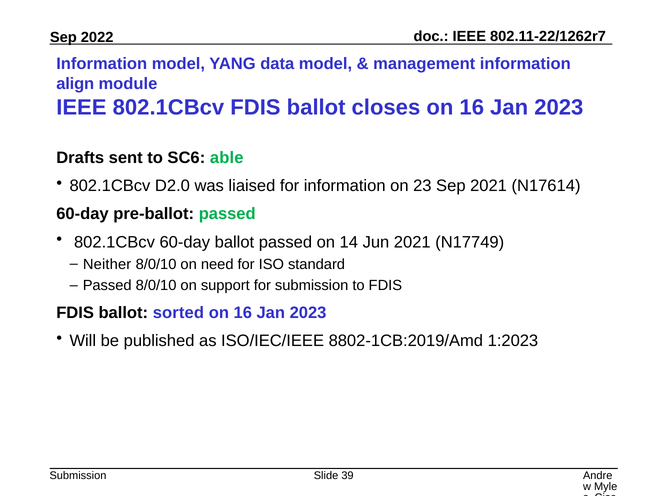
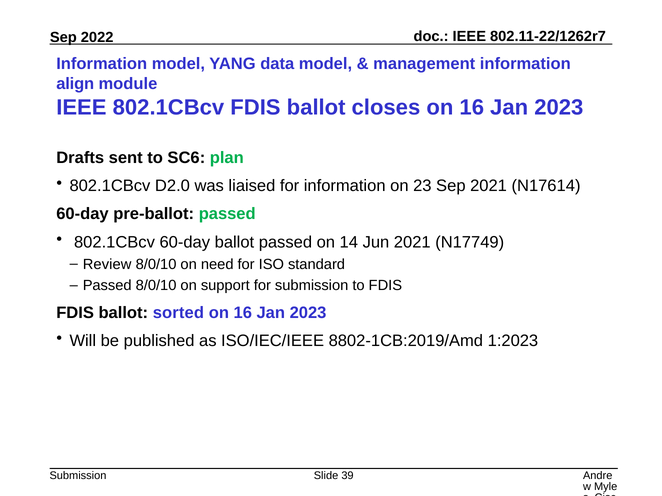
able: able -> plan (227, 158)
Neither: Neither -> Review (107, 265)
